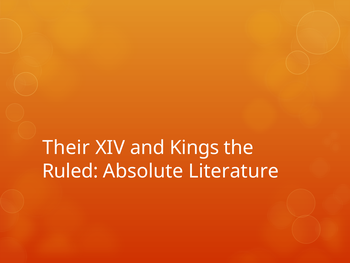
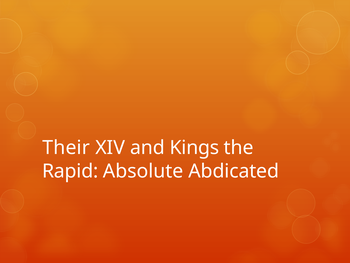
Ruled: Ruled -> Rapid (70, 171)
Literature: Literature -> Abdicated (234, 171)
